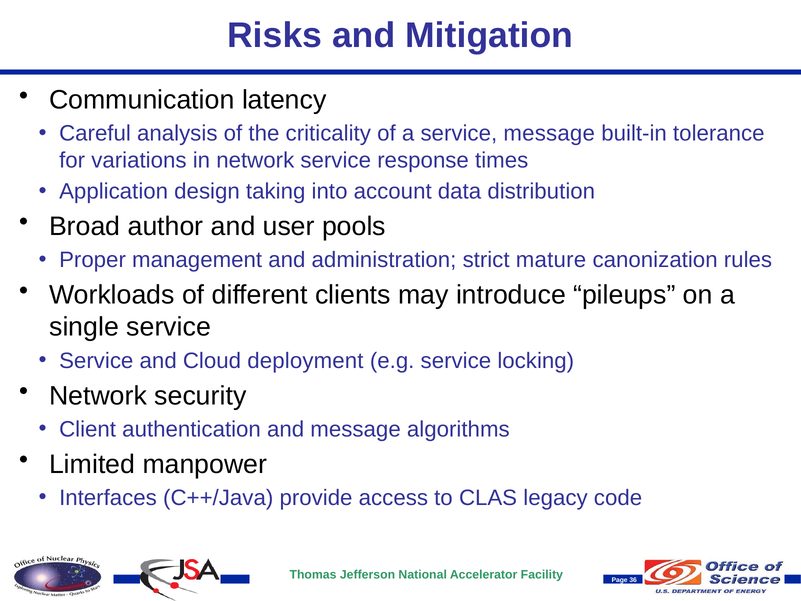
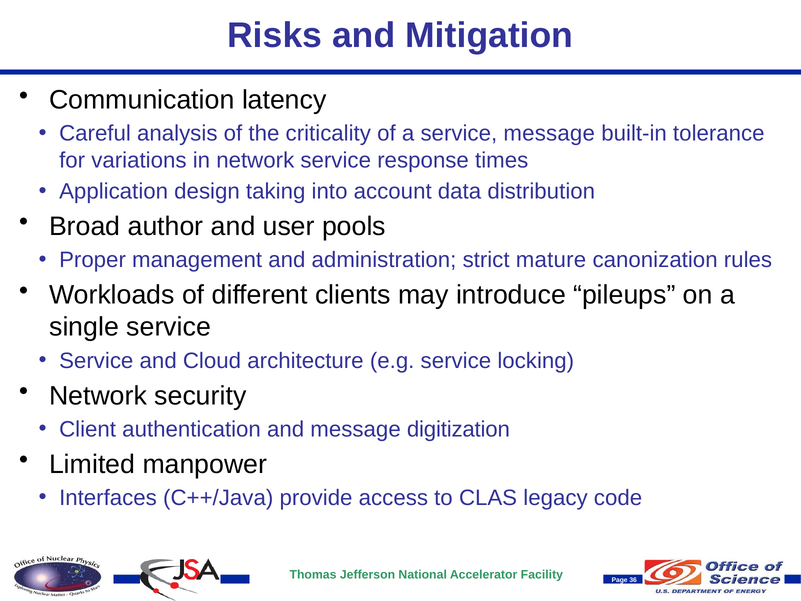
deployment: deployment -> architecture (305, 361)
algorithms: algorithms -> digitization (458, 429)
